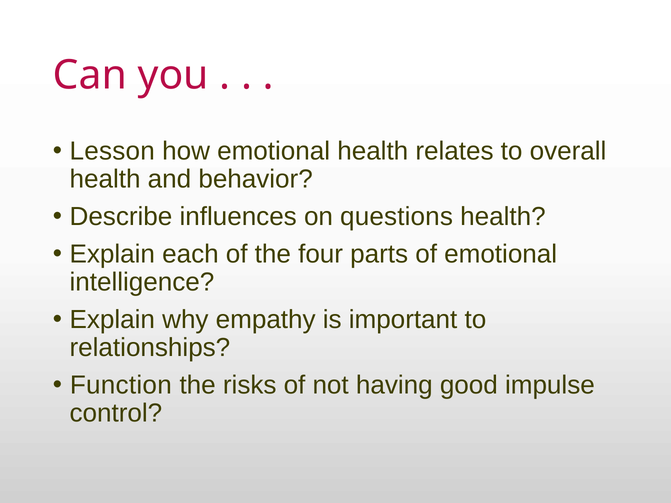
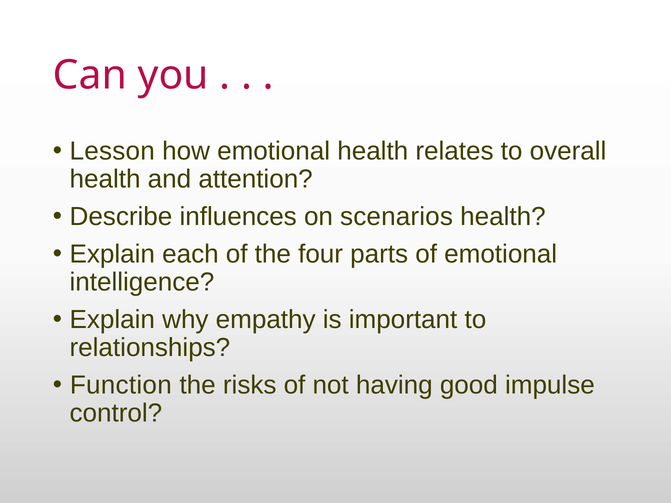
behavior: behavior -> attention (256, 179)
questions: questions -> scenarios (397, 217)
